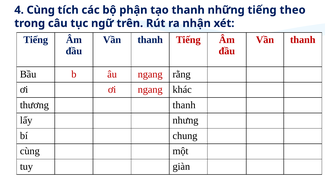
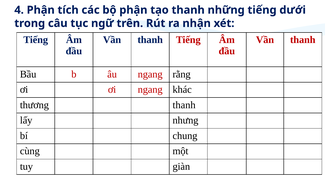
4 Cùng: Cùng -> Phận (41, 10)
theo: theo -> dưới (293, 10)
